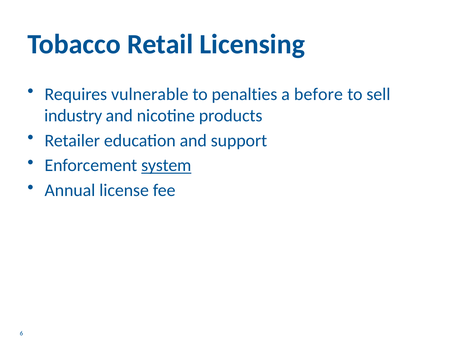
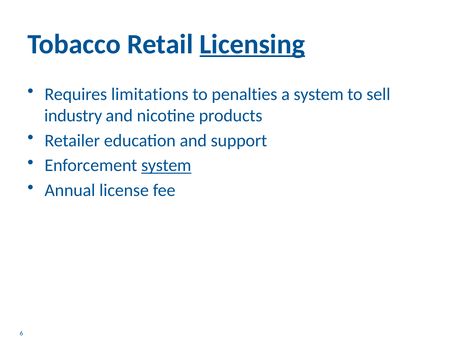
Licensing underline: none -> present (252, 44)
vulnerable: vulnerable -> limitations (150, 94)
a before: before -> system (319, 94)
